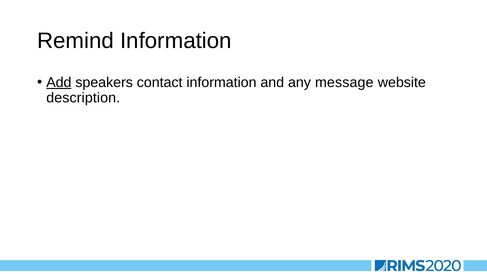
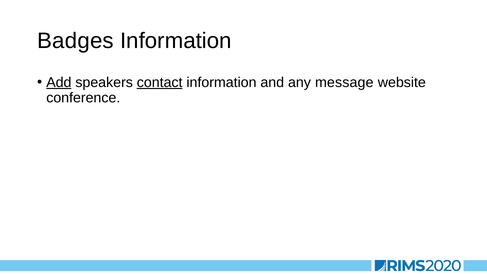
Remind: Remind -> Badges (75, 41)
contact underline: none -> present (160, 82)
description: description -> conference (83, 98)
